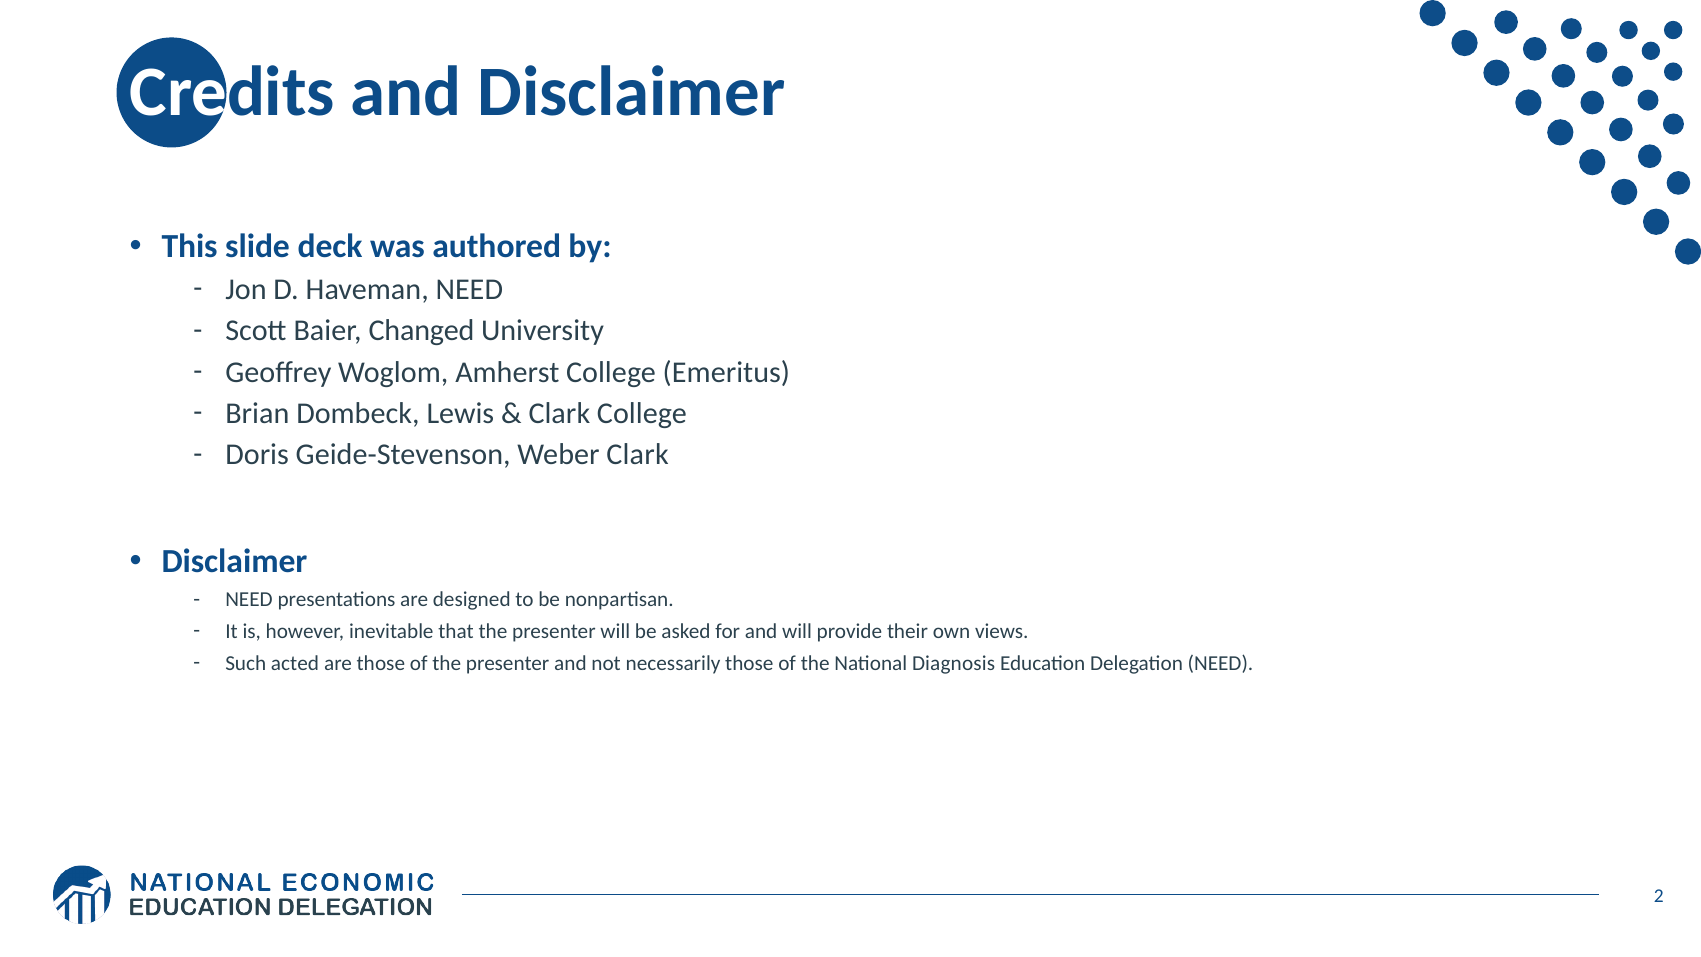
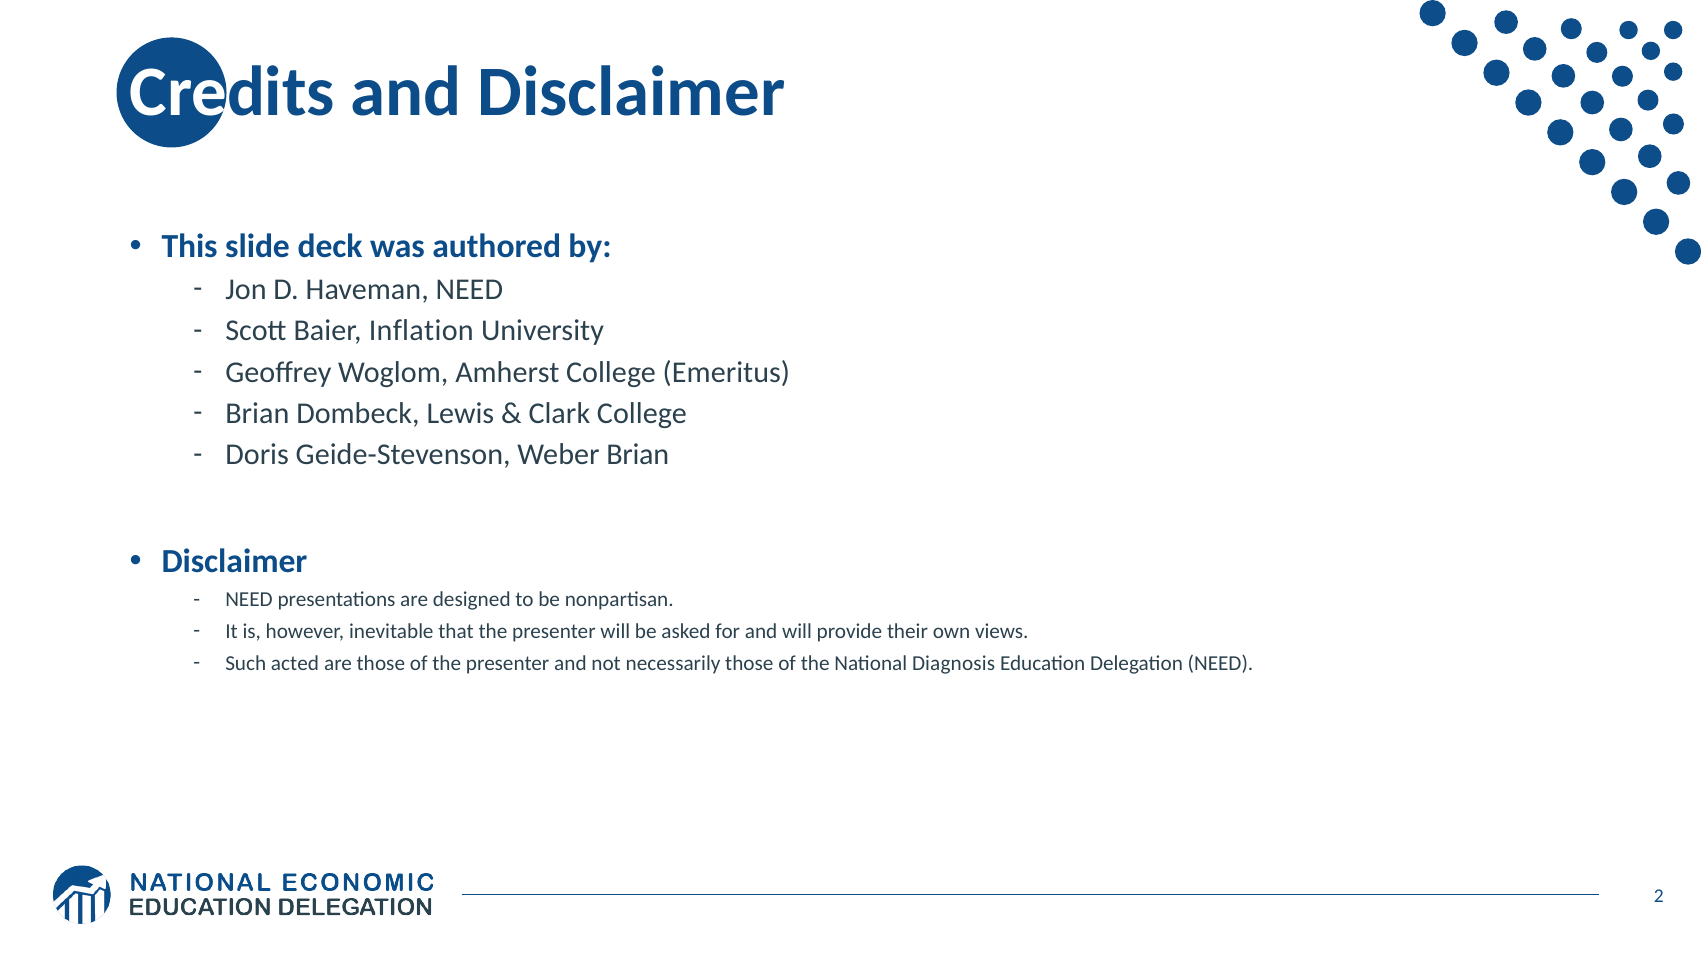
Changed: Changed -> Inflation (421, 331)
Weber Clark: Clark -> Brian (638, 455)
